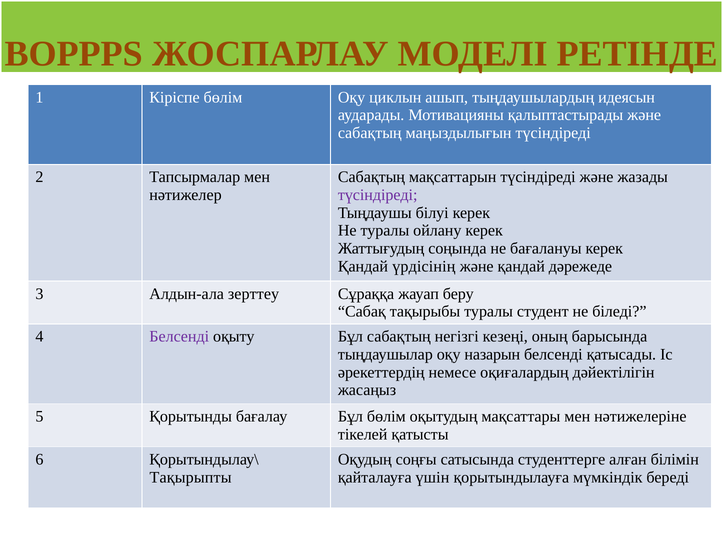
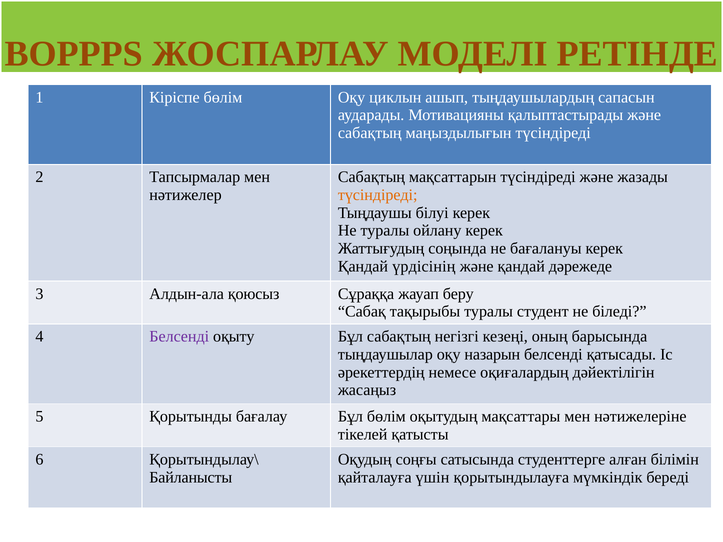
идеясын: идеясын -> сапасын (626, 97)
түсіндіреді colour: purple -> orange (378, 195)
зерттеу: зерттеу -> қоюсыз (254, 294)
Тақырыпты: Тақырыпты -> Байланысты (191, 477)
